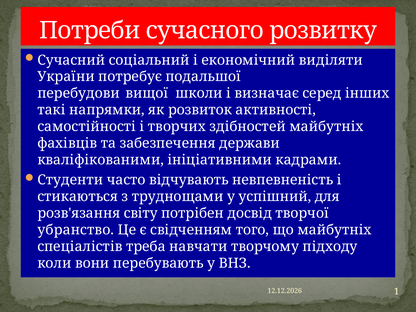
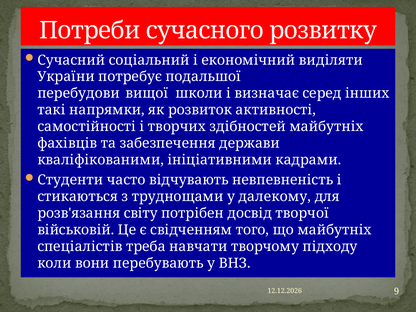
успішний: успішний -> далекому (275, 197)
убранство: убранство -> військовій (76, 230)
1: 1 -> 9 (397, 292)
